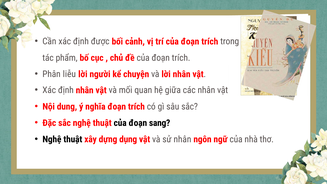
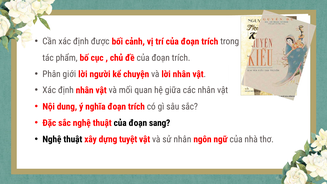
liễu: liễu -> giới (69, 74)
dụng: dụng -> tuyệt (128, 139)
